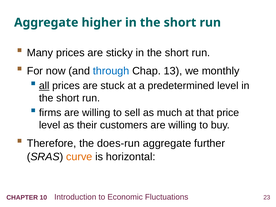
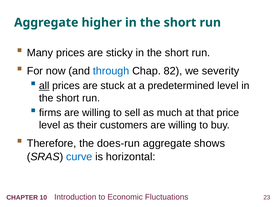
13: 13 -> 82 (173, 71)
monthly: monthly -> severity (221, 71)
further: further -> shows (210, 143)
curve colour: orange -> blue (79, 157)
